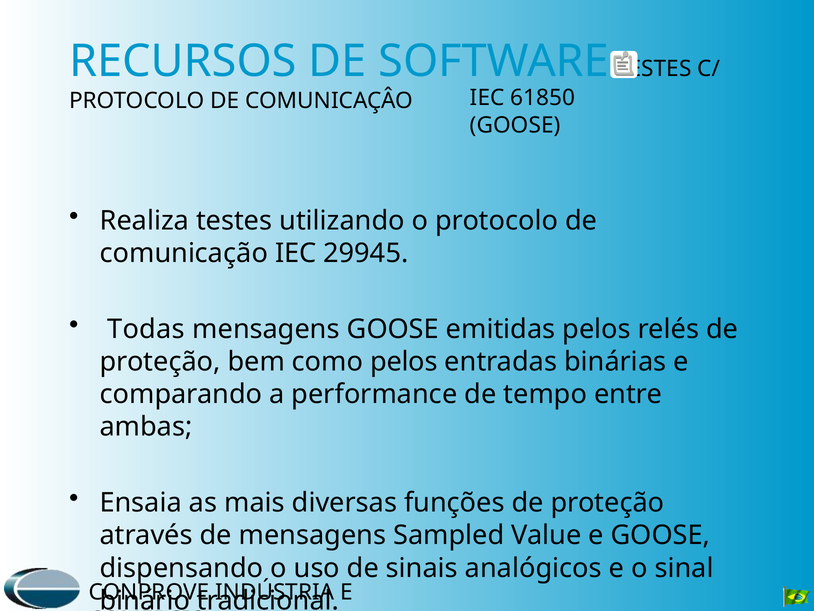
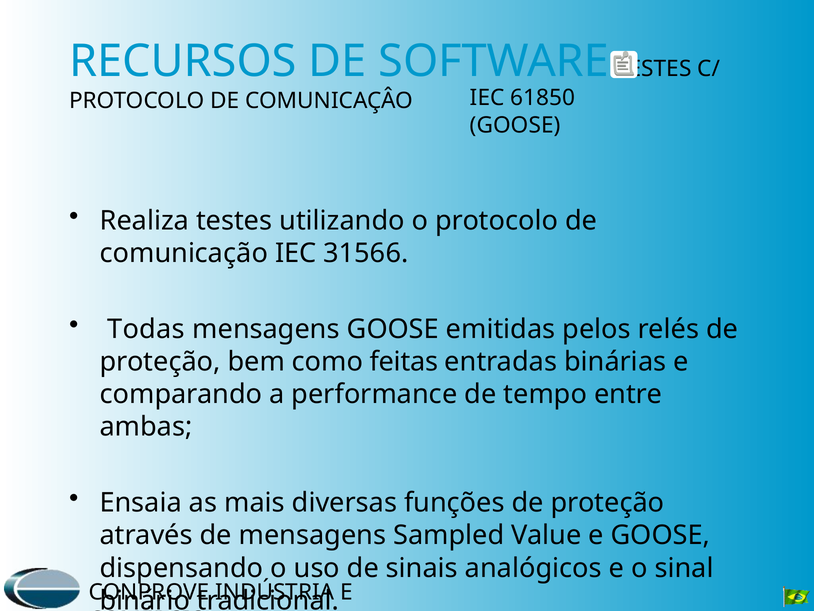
29945: 29945 -> 31566 (366, 253)
como pelos: pelos -> feitas (404, 361)
